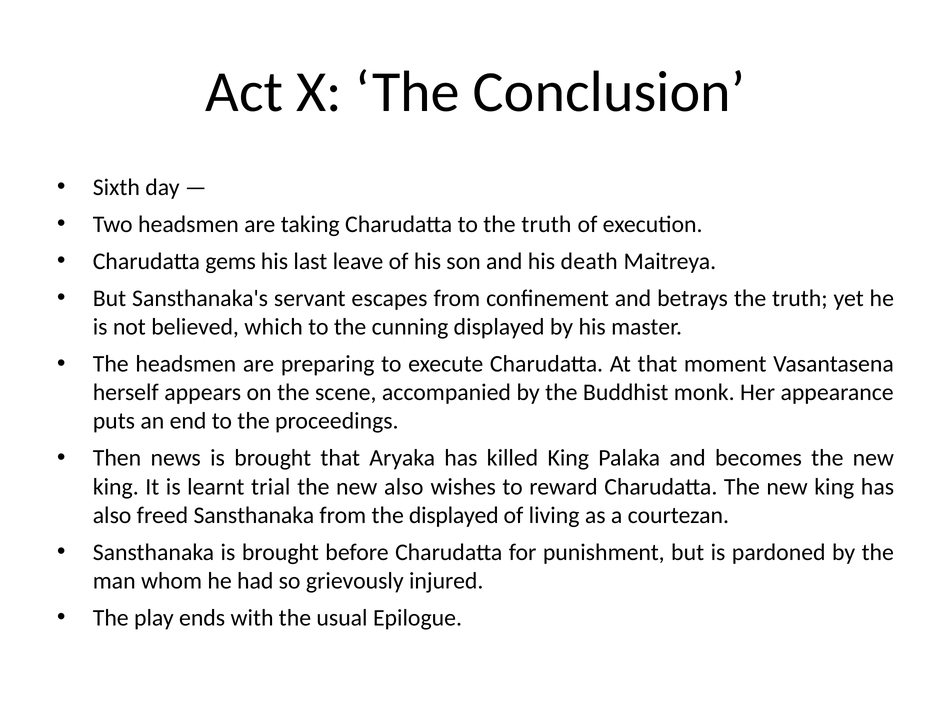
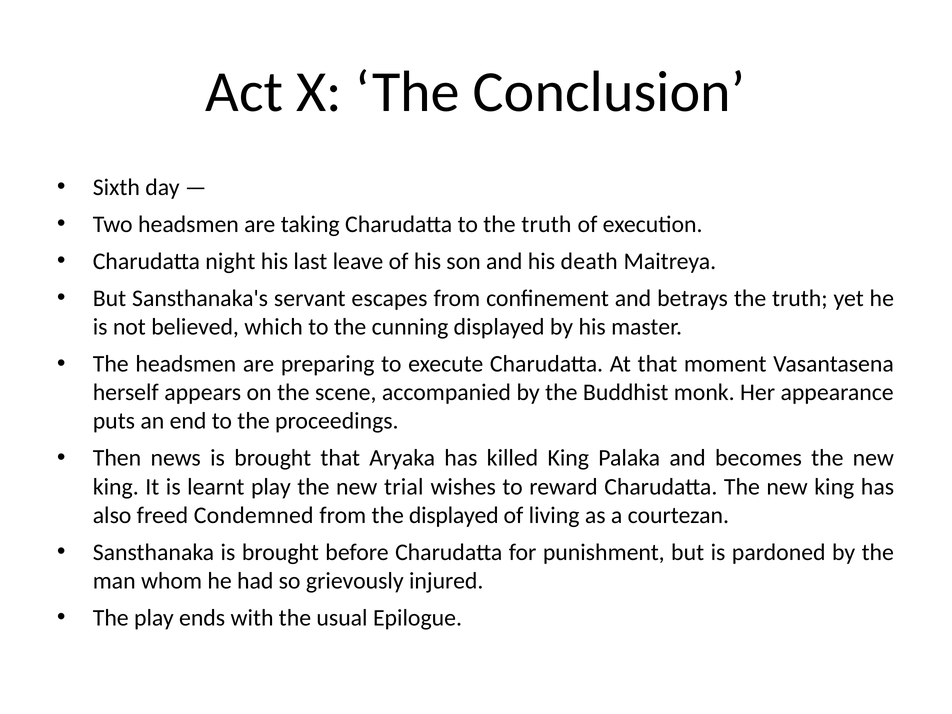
gems: gems -> night (230, 261)
learnt trial: trial -> play (271, 487)
new also: also -> trial (404, 487)
freed Sansthanaka: Sansthanaka -> Condemned (254, 515)
